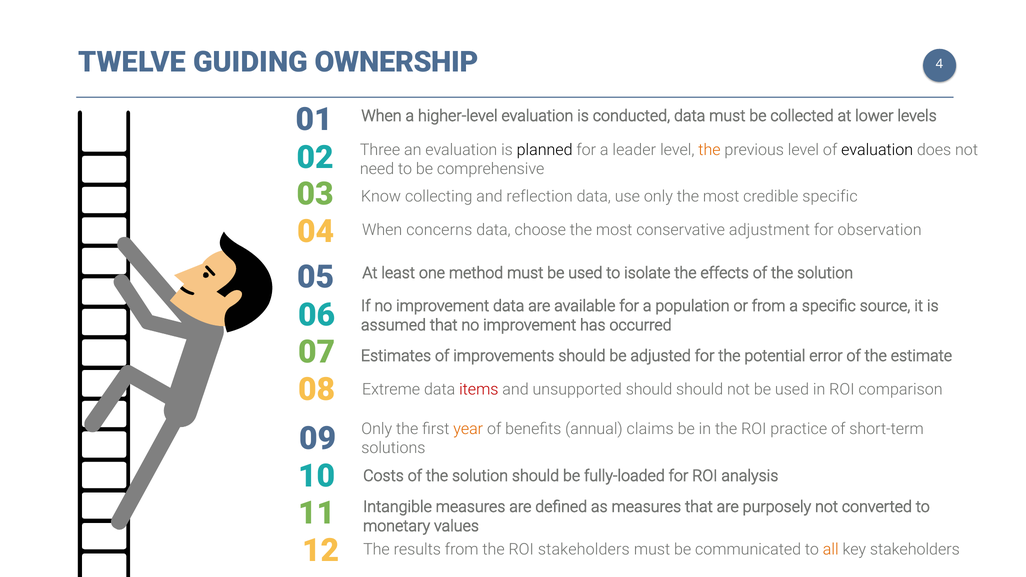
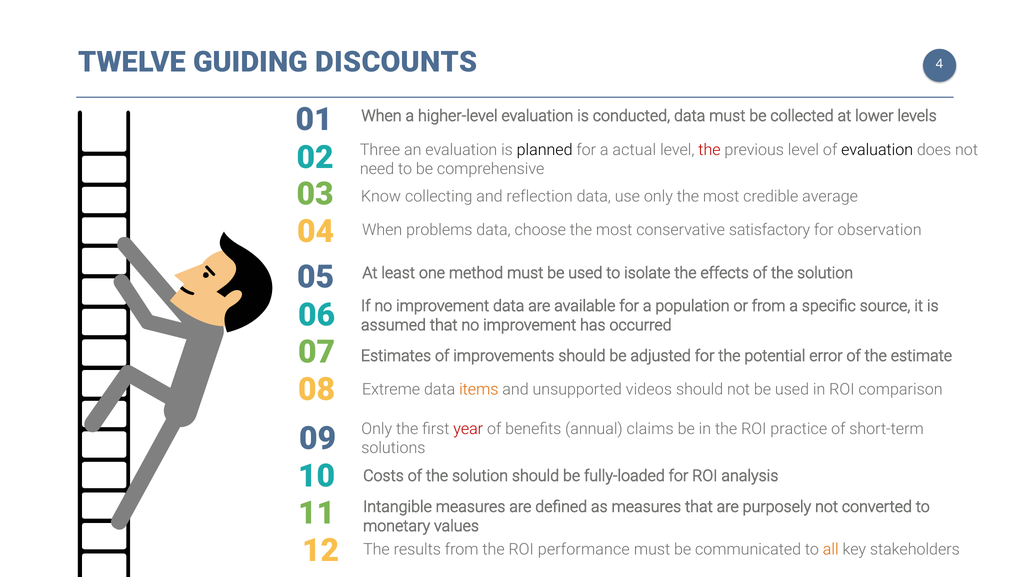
OWNERSHIP: OWNERSHIP -> DISCOUNTS (396, 62)
leader: leader -> actual (634, 150)
the colour: orange -> red (709, 150)
credible specific: specific -> average (830, 196)
concerns: concerns -> problems (439, 230)
adjustment: adjustment -> satisfactory (770, 230)
items colour: red -> orange (479, 389)
unsupported should: should -> videos (649, 389)
year colour: orange -> red (468, 429)
ROI stakeholders: stakeholders -> performance (584, 550)
